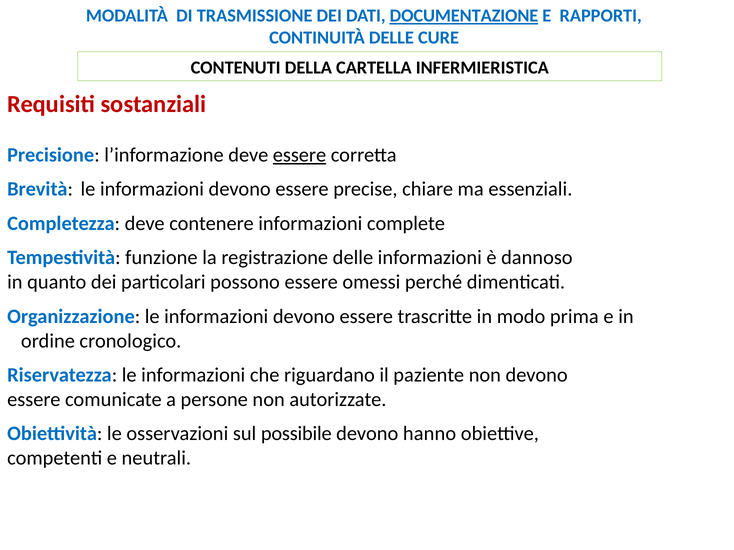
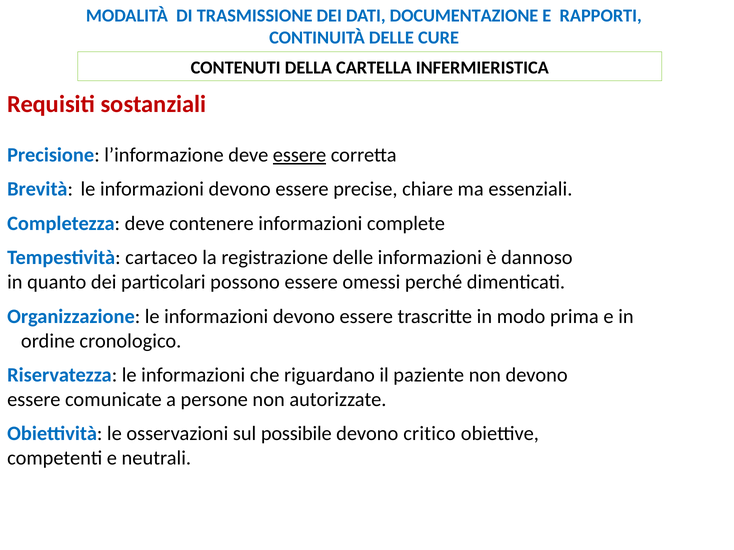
DOCUMENTAZIONE underline: present -> none (464, 16)
funzione: funzione -> cartaceo (161, 258)
hanno: hanno -> critico (430, 434)
